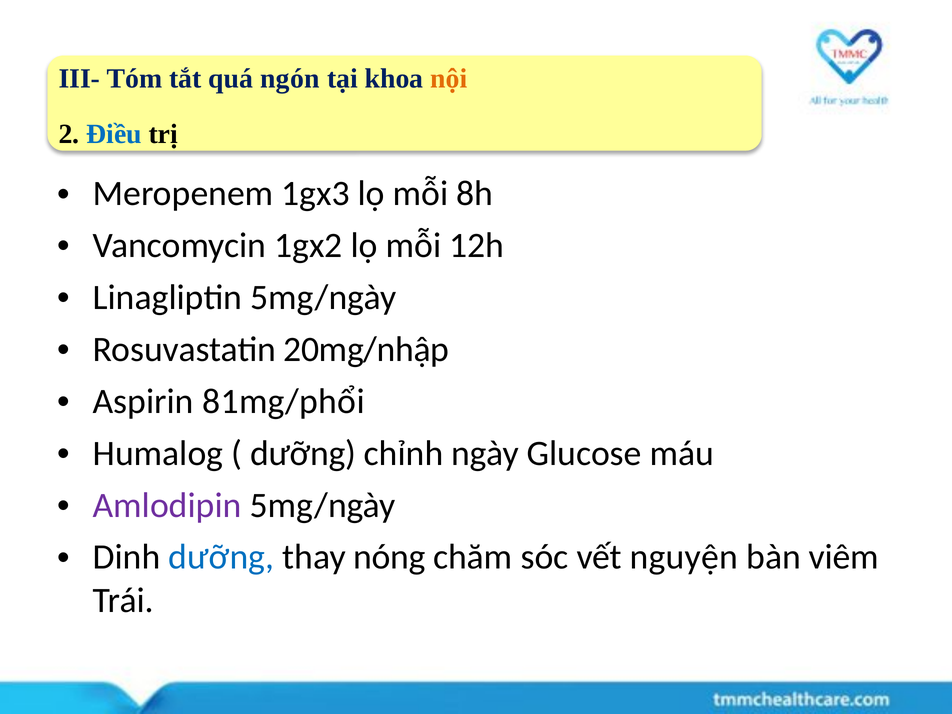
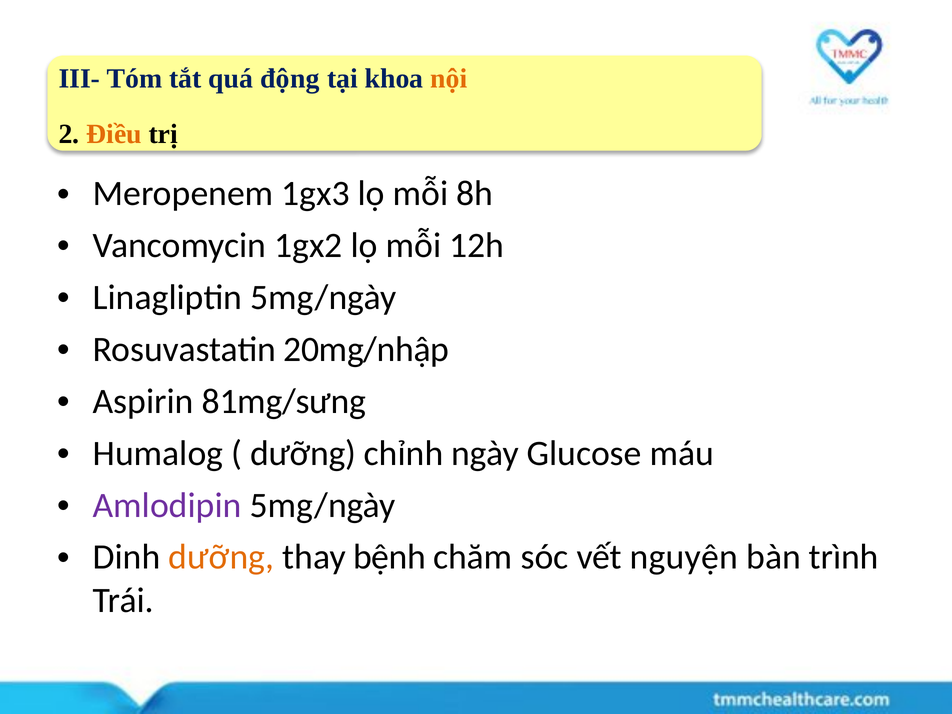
ngón: ngón -> động (290, 79)
Điều colour: blue -> orange (114, 134)
81mg/phổi: 81mg/phổi -> 81mg/sưng (284, 401)
dưỡng colour: blue -> orange (221, 557)
nóng: nóng -> bệnh (389, 557)
viêm: viêm -> trình (844, 557)
